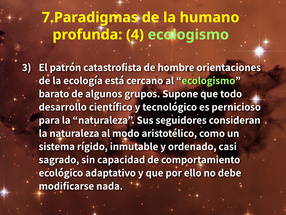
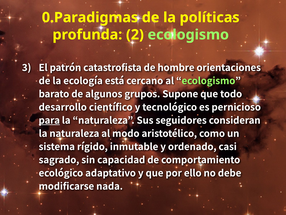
7.Paradigmas: 7.Paradigmas -> 0.Paradigmas (90, 17)
humano: humano -> políticas (210, 17)
4: 4 -> 2 (135, 35)
para underline: none -> present (49, 120)
